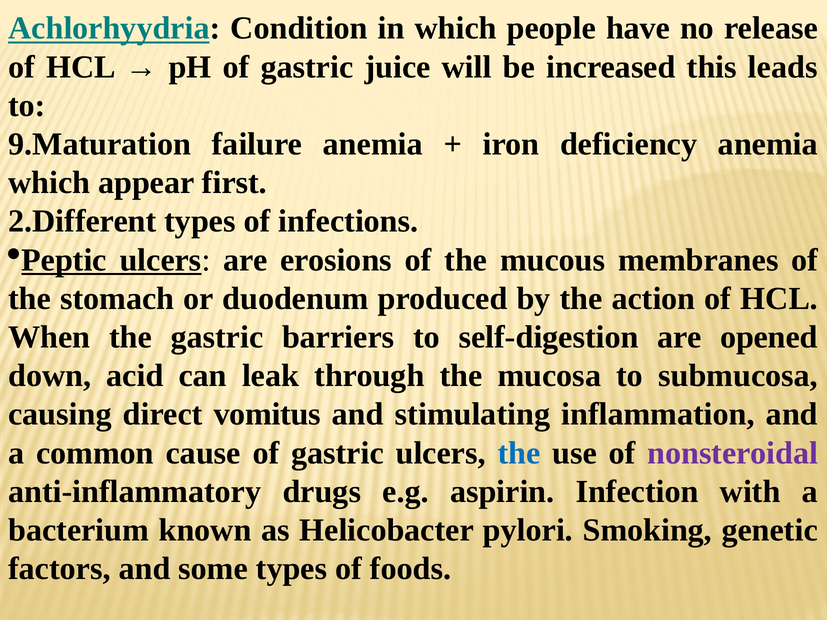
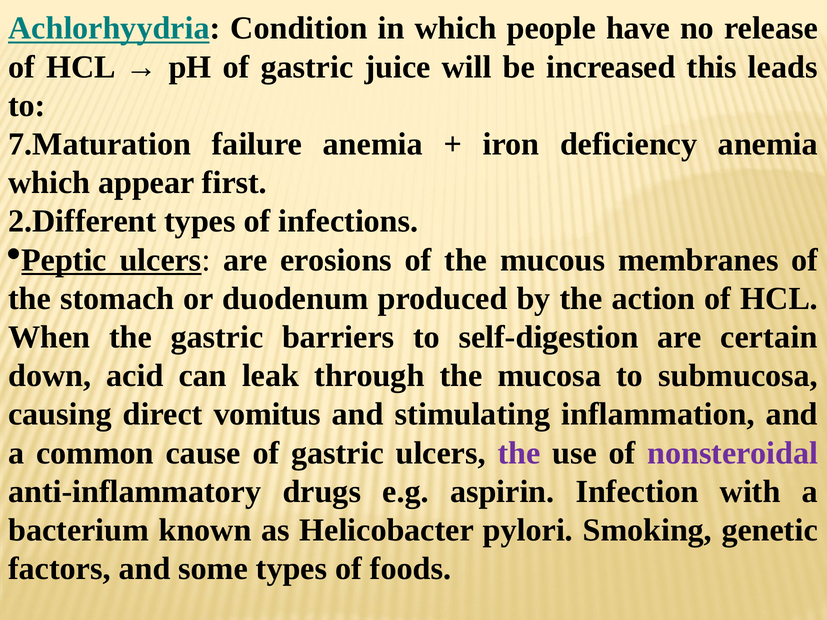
9.Maturation: 9.Maturation -> 7.Maturation (100, 144)
opened: opened -> certain (769, 337)
the colour: blue -> purple (519, 453)
